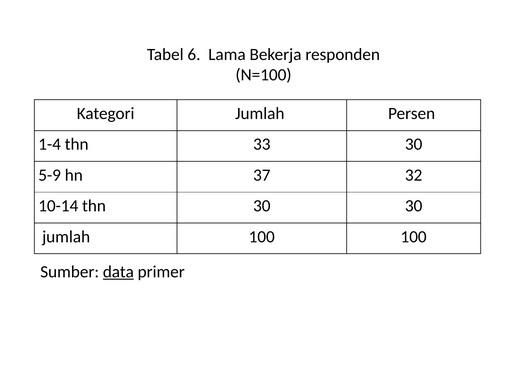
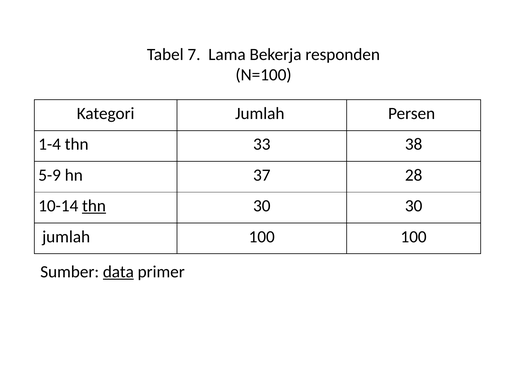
6: 6 -> 7 (194, 54)
33 30: 30 -> 38 (414, 144)
32: 32 -> 28 (414, 175)
thn underline: none -> present (94, 206)
